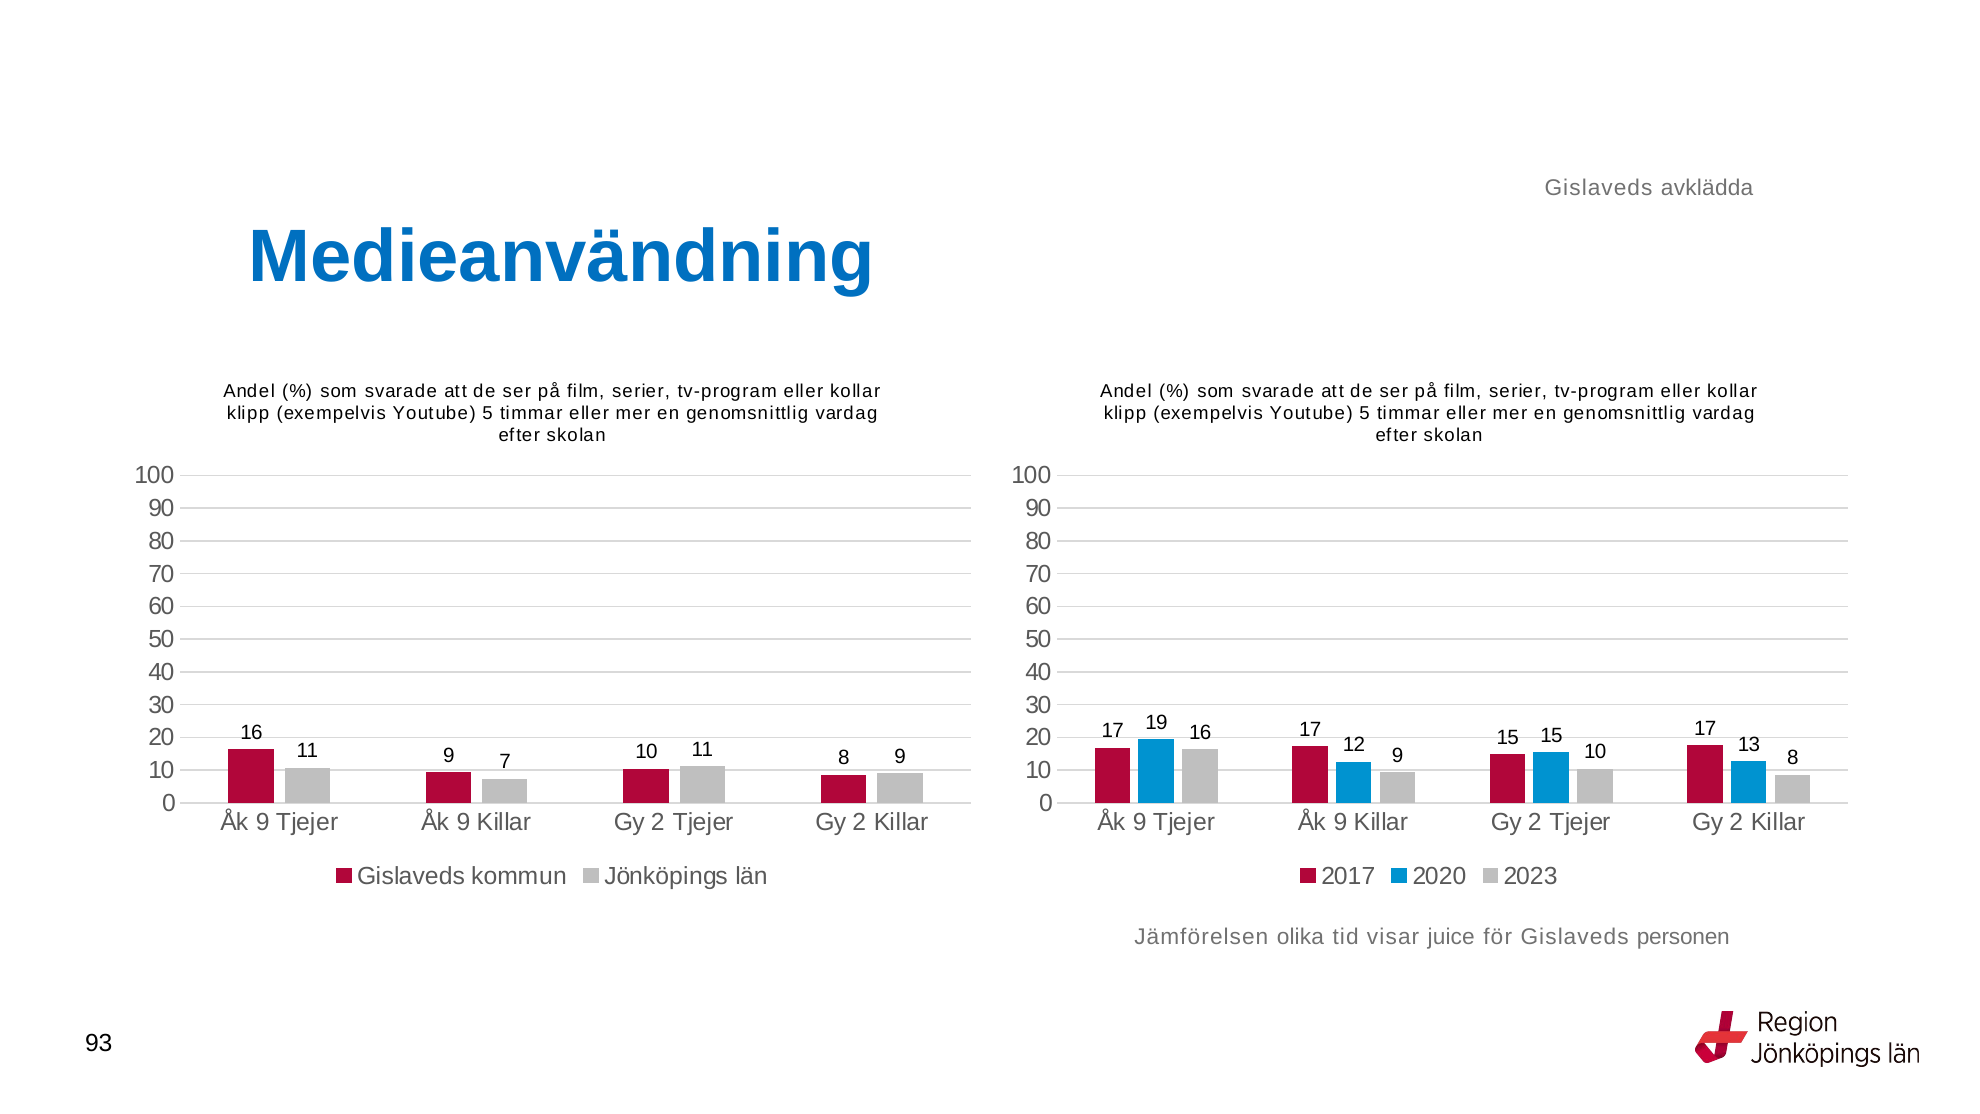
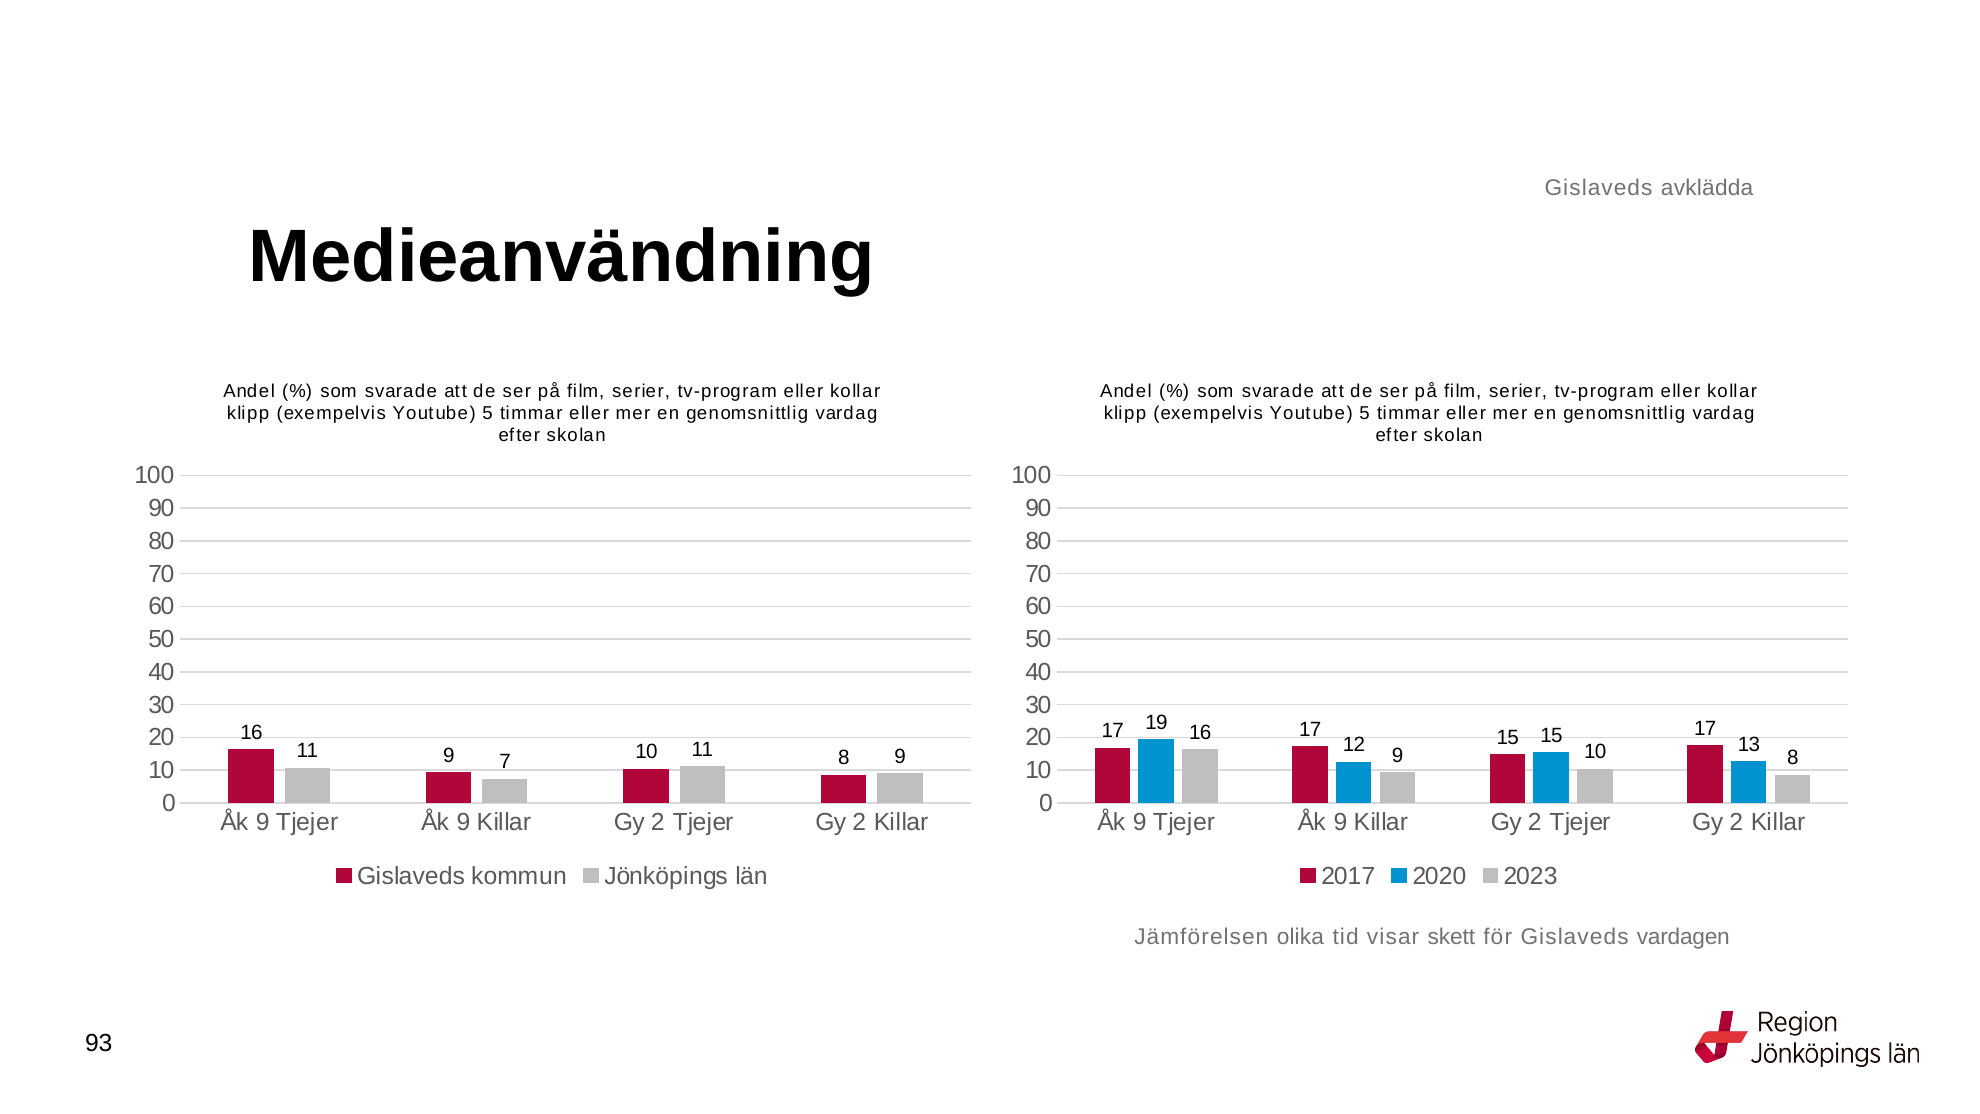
Medieanvändning colour: blue -> black (562, 257)
juice: juice -> skett (1451, 936)
personen: personen -> vardagen (1683, 936)
